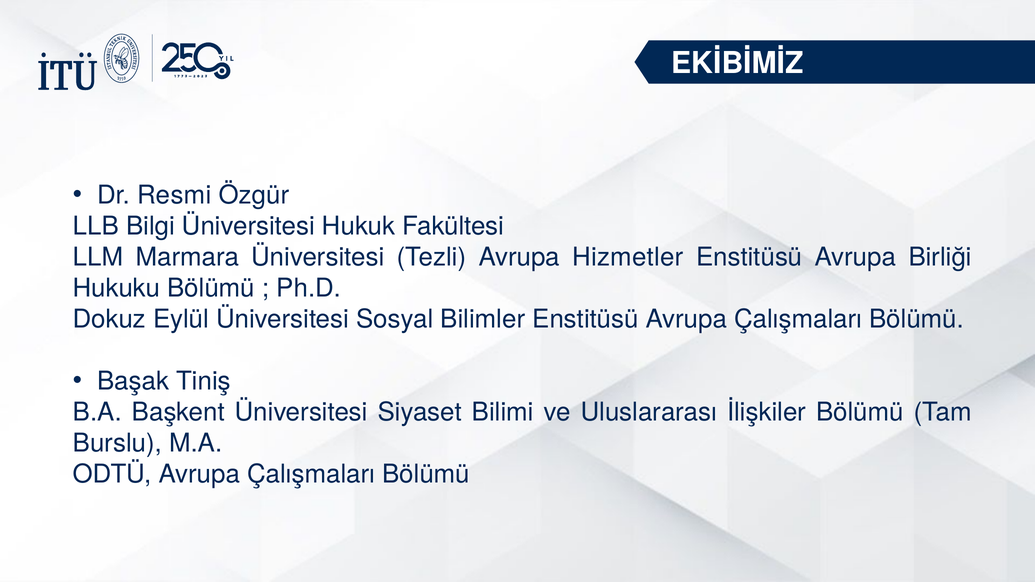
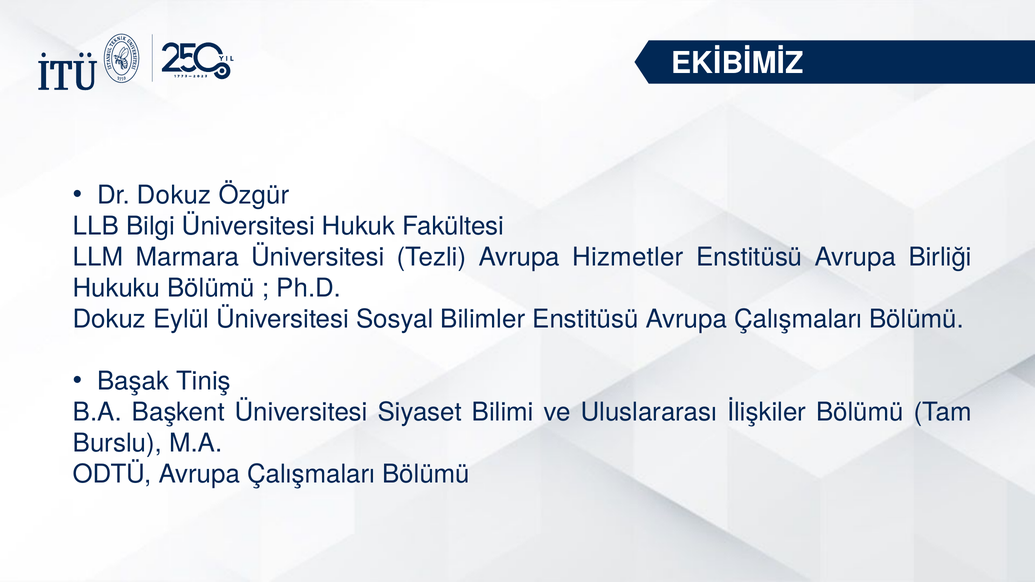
Dr Resmi: Resmi -> Dokuz (174, 195)
